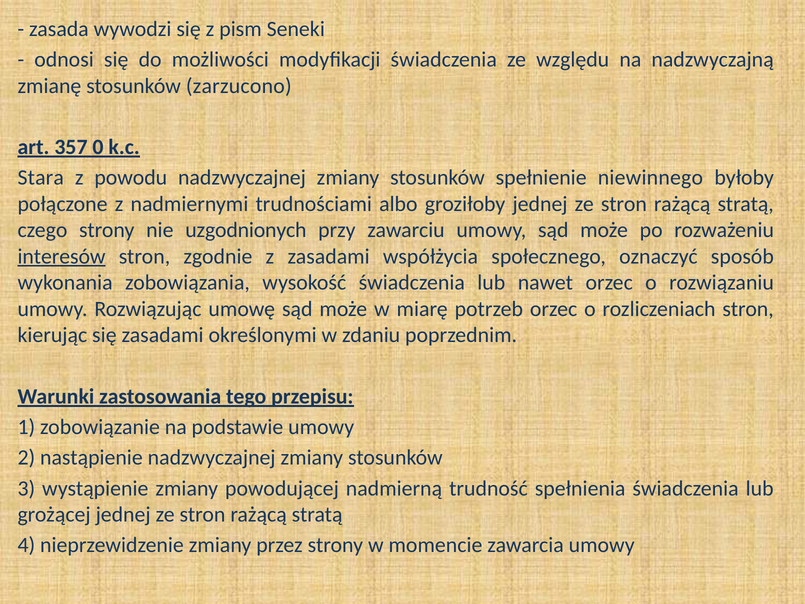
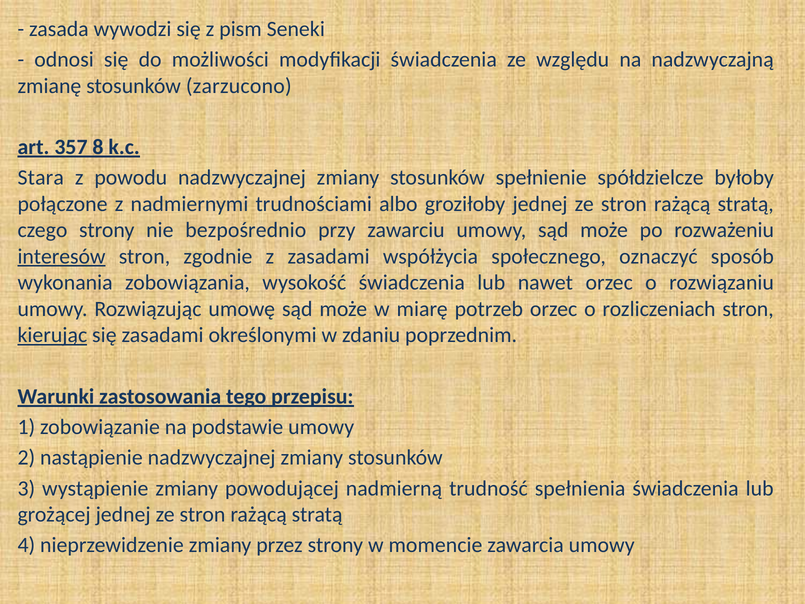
0: 0 -> 8 (98, 147)
niewinnego: niewinnego -> spółdzielcze (651, 178)
uzgodnionych: uzgodnionych -> bezpośrednio (246, 230)
kierując underline: none -> present (52, 335)
